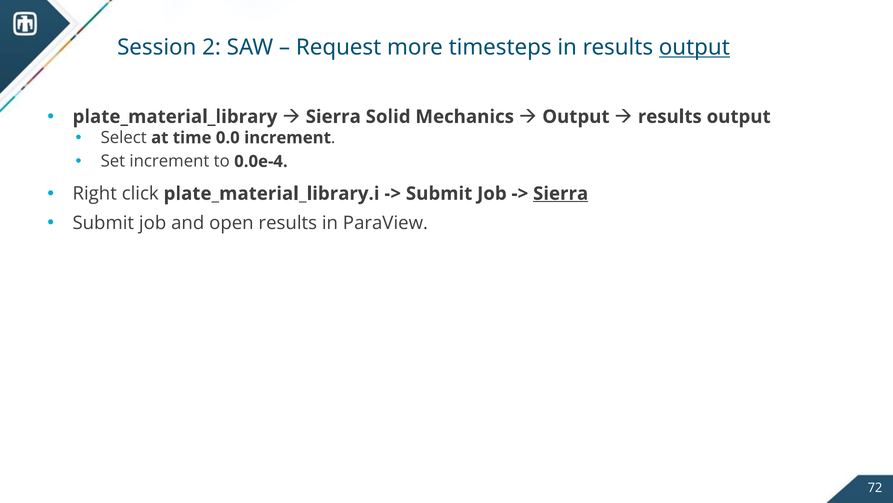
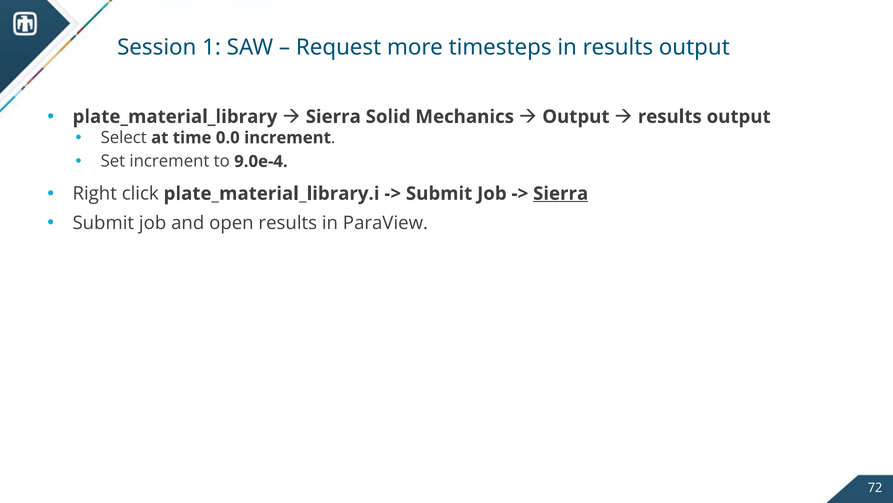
2: 2 -> 1 (212, 47)
output underline: present -> none (694, 47)
0.0e-4: 0.0e-4 -> 9.0e-4 (261, 161)
